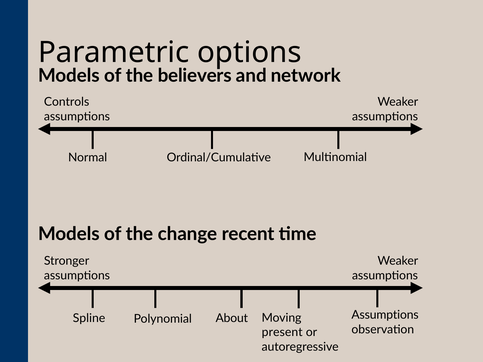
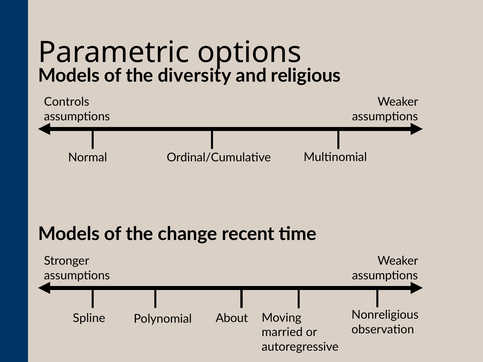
believers: believers -> diversity (195, 76)
network: network -> religious (306, 76)
Assumptions: Assumptions -> Nonreligious (385, 315)
present: present -> married (282, 332)
